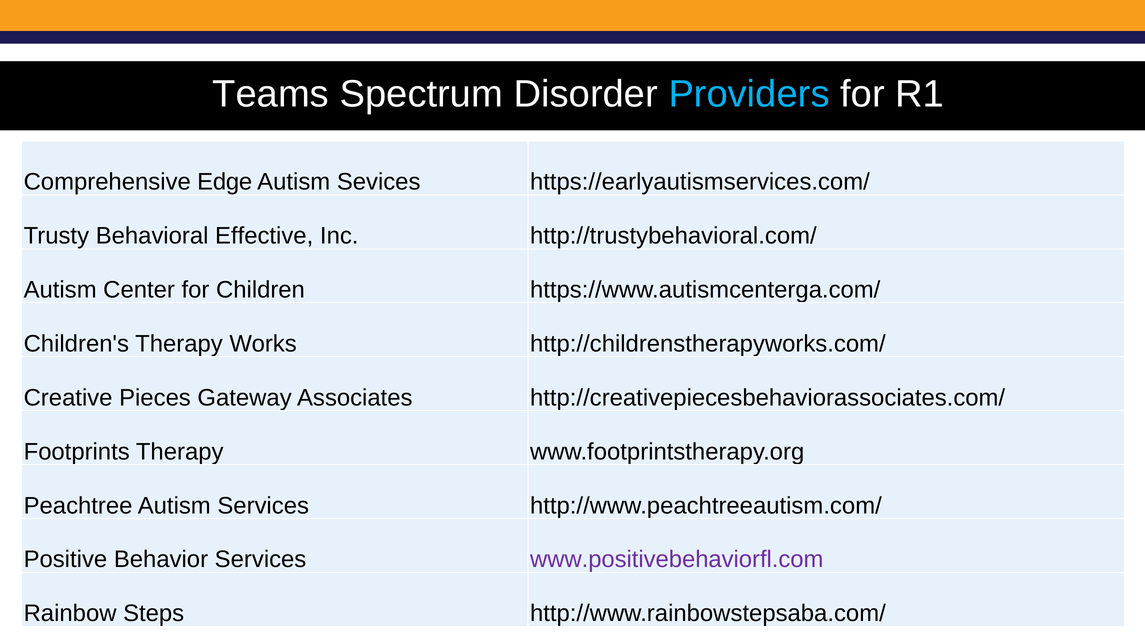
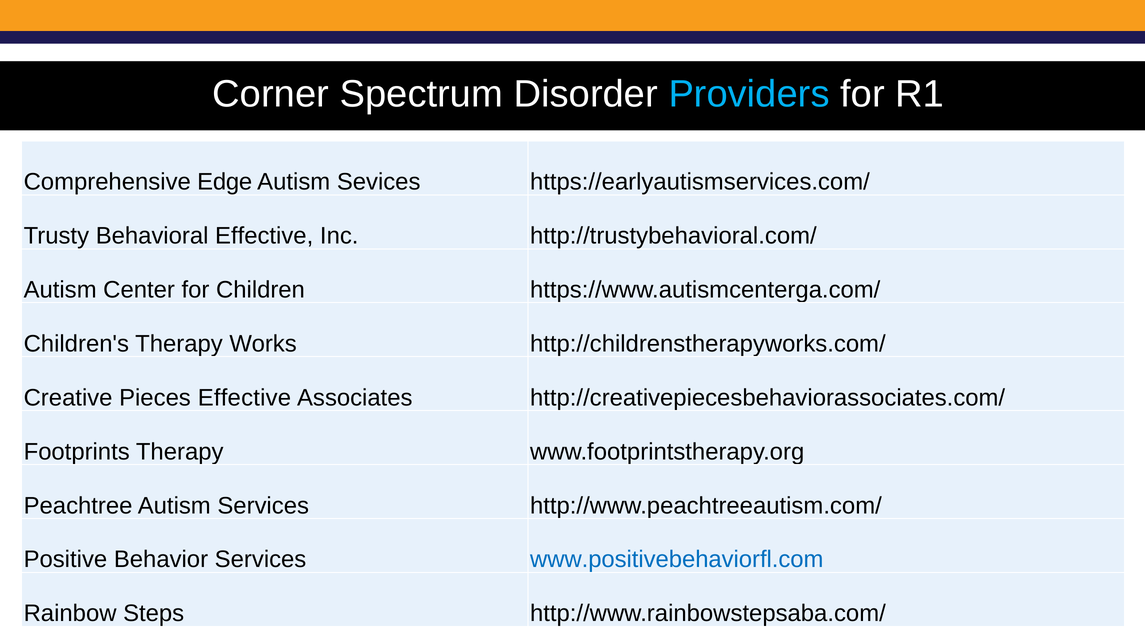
Teams: Teams -> Corner (271, 94)
Pieces Gateway: Gateway -> Effective (244, 398)
www.positivebehaviorfl.com colour: purple -> blue (677, 560)
